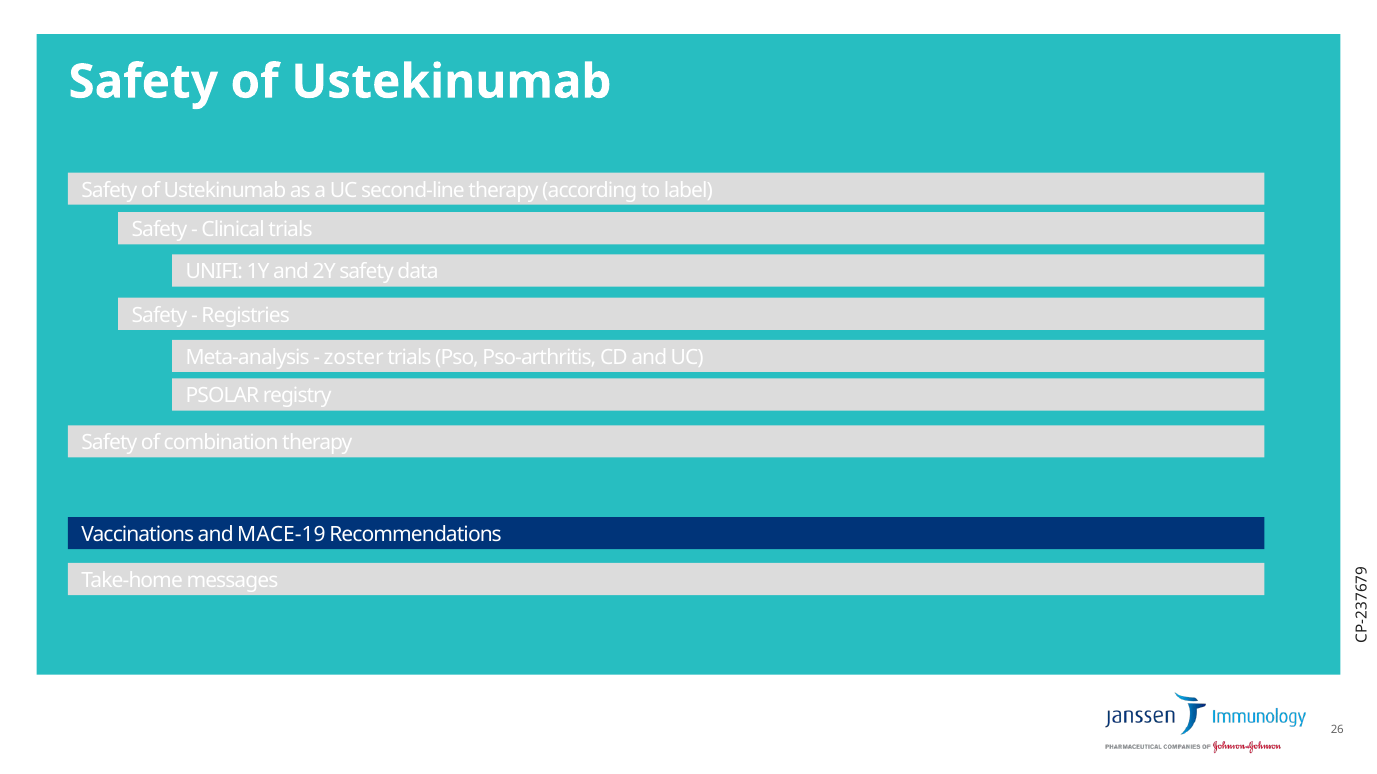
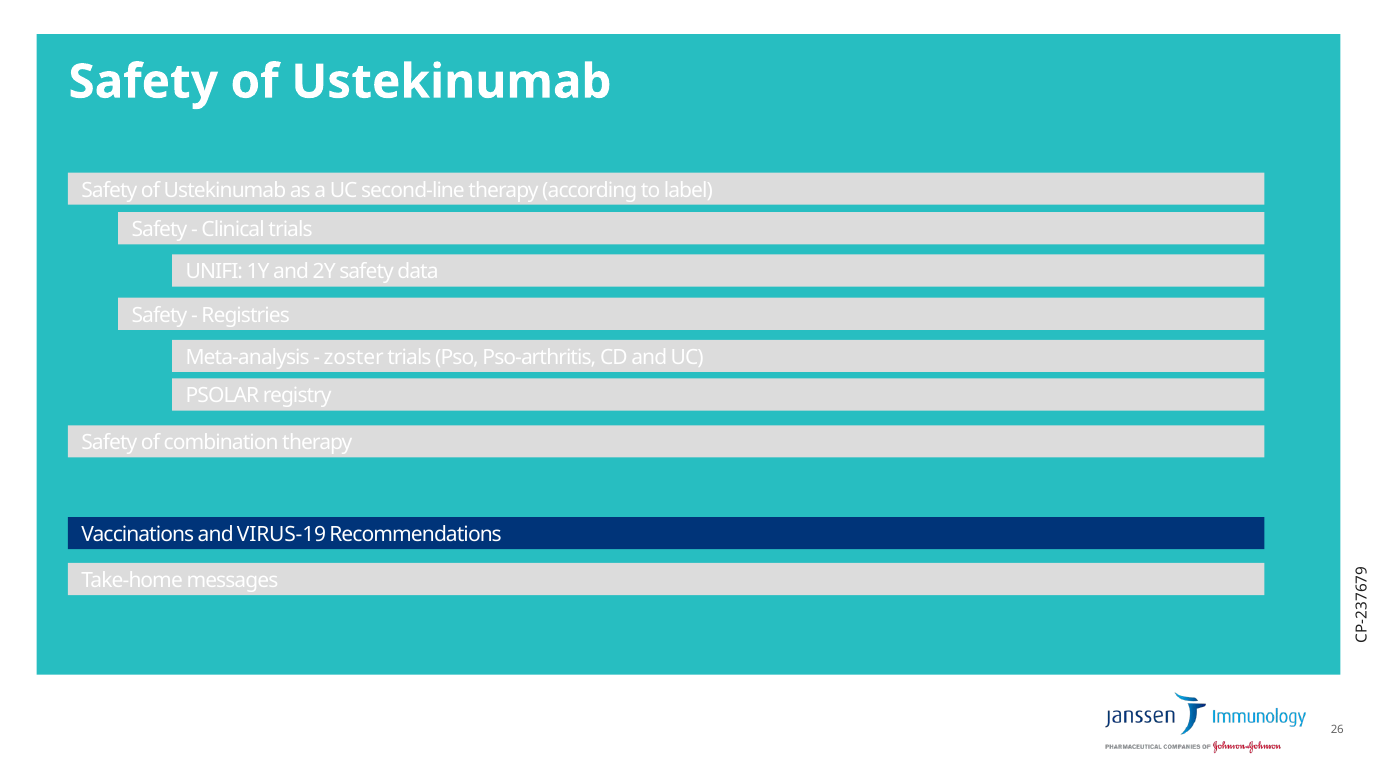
MACE-19: MACE-19 -> VIRUS-19 (282, 535)
